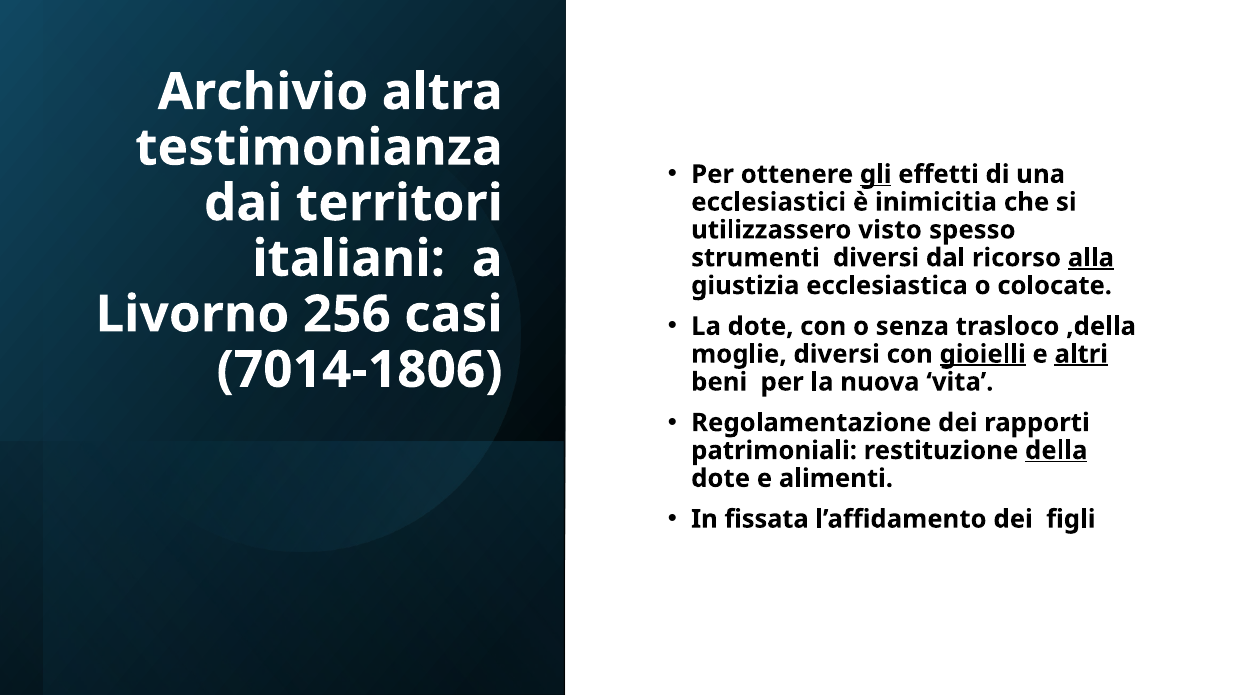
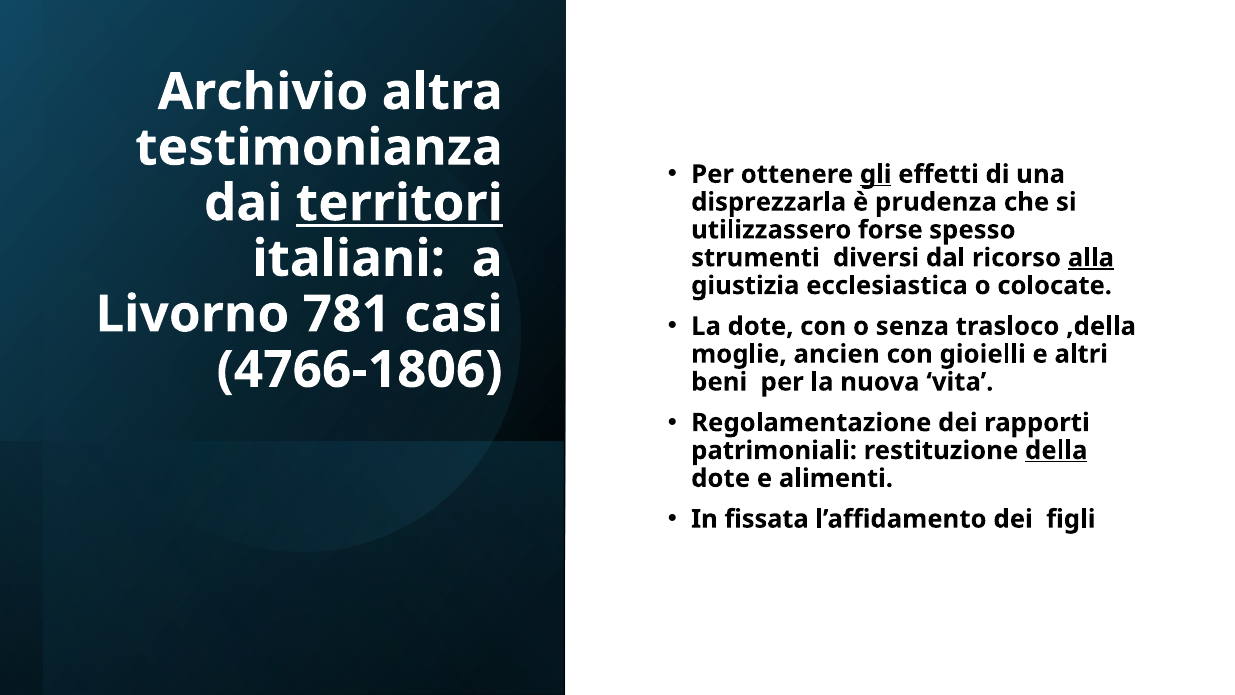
territori underline: none -> present (399, 203)
ecclesiastici: ecclesiastici -> disprezzarla (769, 202)
inimicitia: inimicitia -> prudenza (936, 202)
visto: visto -> forse (890, 230)
256: 256 -> 781 (347, 314)
moglie diversi: diversi -> ancien (837, 354)
gioielli underline: present -> none (983, 354)
altri underline: present -> none (1081, 354)
7014-1806: 7014-1806 -> 4766-1806 (360, 370)
